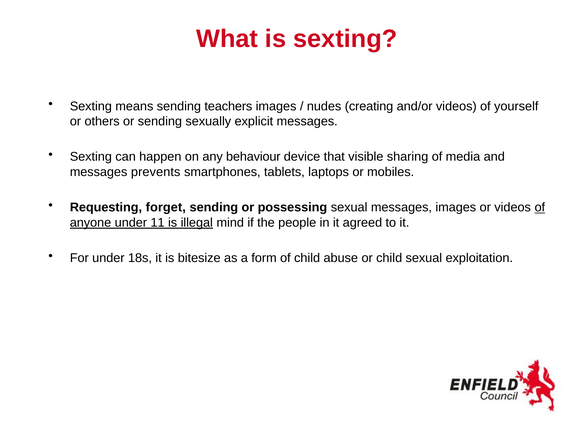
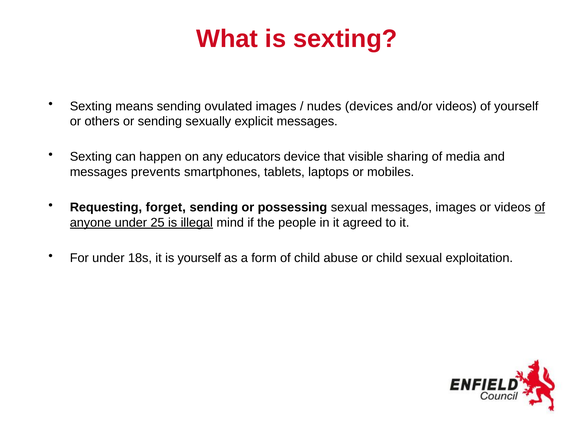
teachers: teachers -> ovulated (228, 106)
creating: creating -> devices (369, 106)
behaviour: behaviour -> educators (253, 157)
11: 11 -> 25 (158, 223)
is bitesize: bitesize -> yourself (199, 258)
